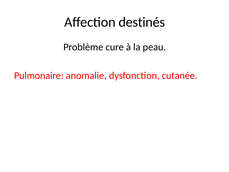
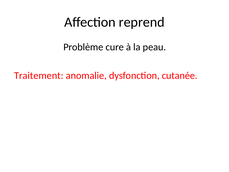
destinés: destinés -> reprend (142, 22)
Pulmonaire: Pulmonaire -> Traitement (39, 75)
